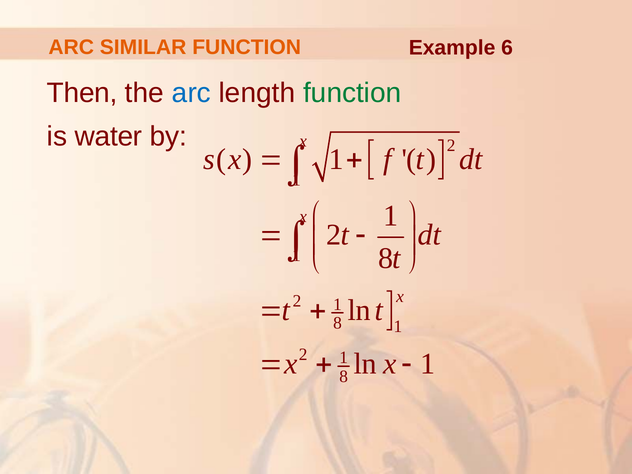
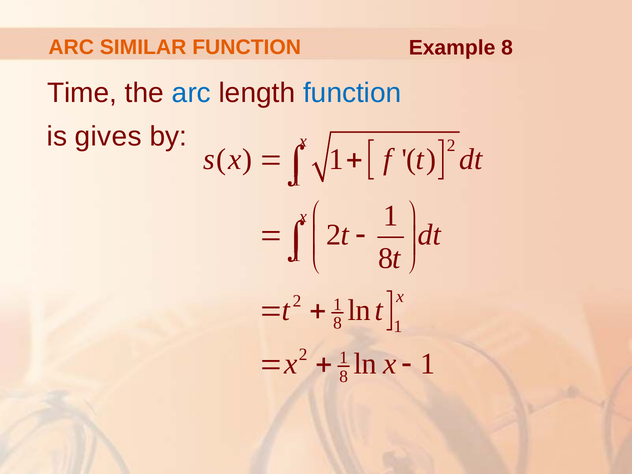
Example 6: 6 -> 8 (507, 48)
Then: Then -> Time (82, 93)
function colour: green -> blue (352, 93)
water: water -> gives (108, 137)
